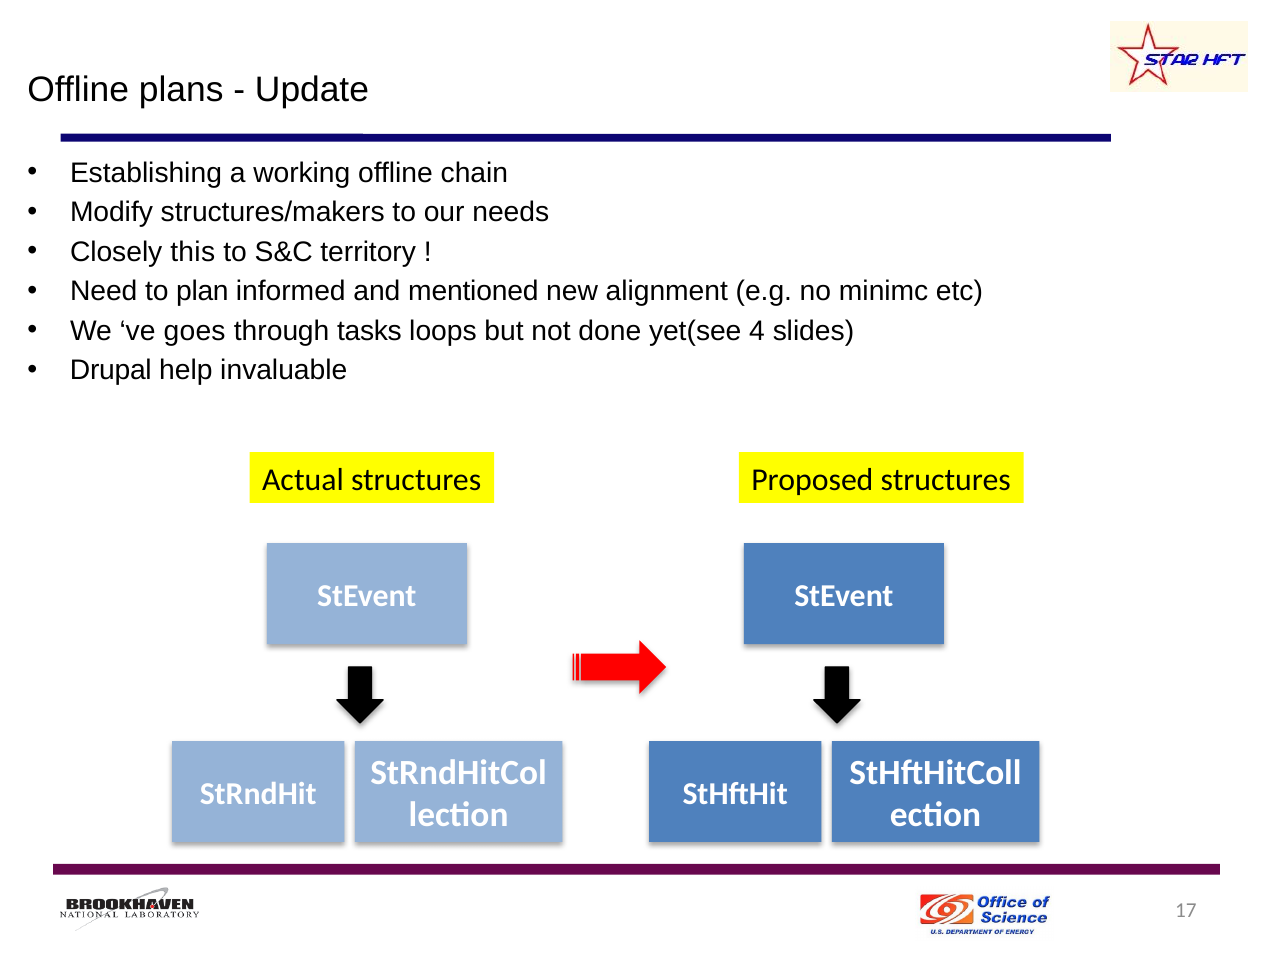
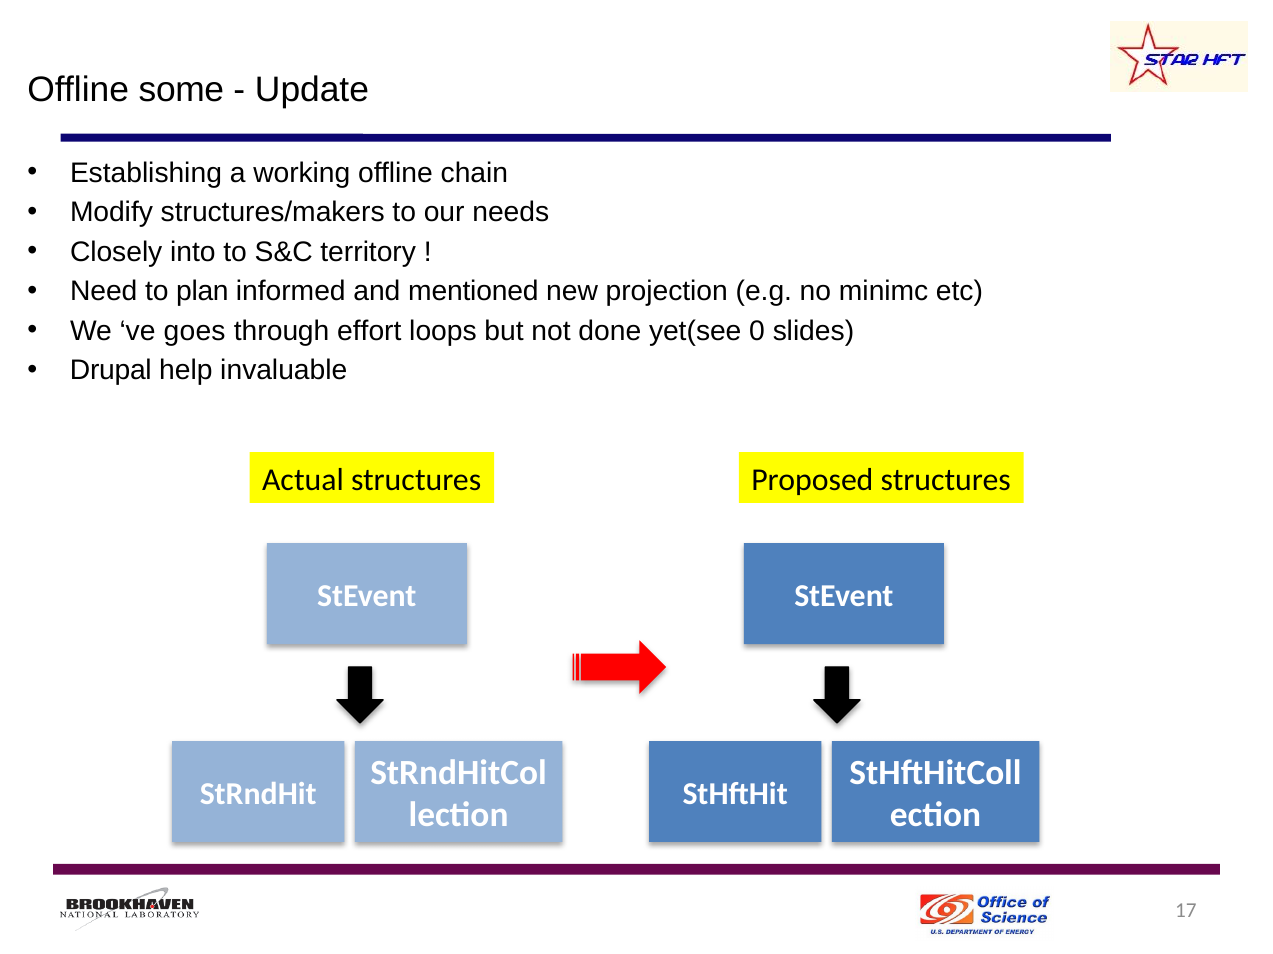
plans: plans -> some (181, 90)
this: this -> into (193, 252)
alignment: alignment -> projection (667, 292)
tasks: tasks -> effort (369, 331)
4: 4 -> 0 (757, 331)
